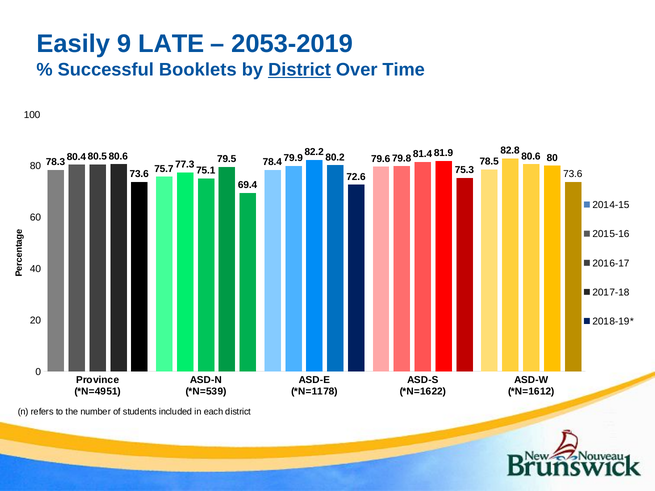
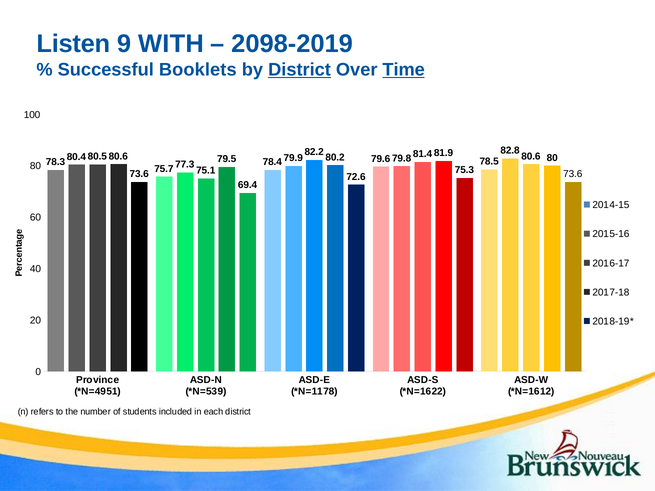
Easily: Easily -> Listen (73, 44)
LATE: LATE -> WITH (171, 44)
2053-2019: 2053-2019 -> 2098-2019 (292, 44)
Time underline: none -> present (404, 70)
